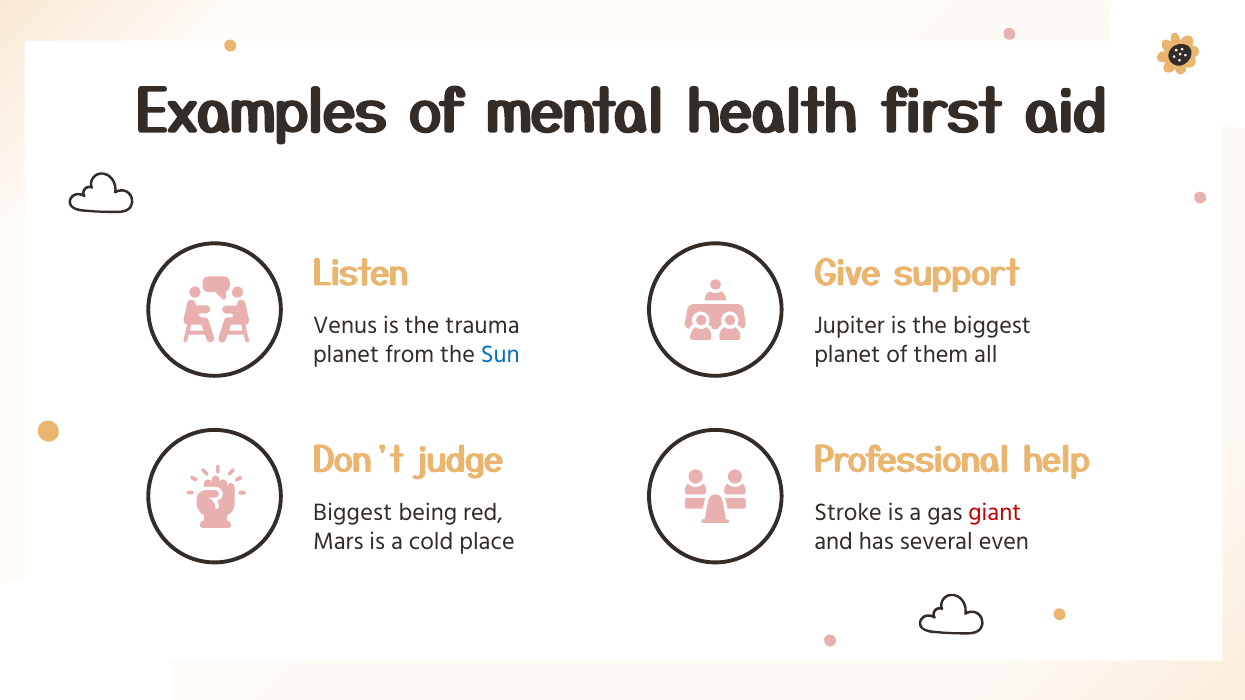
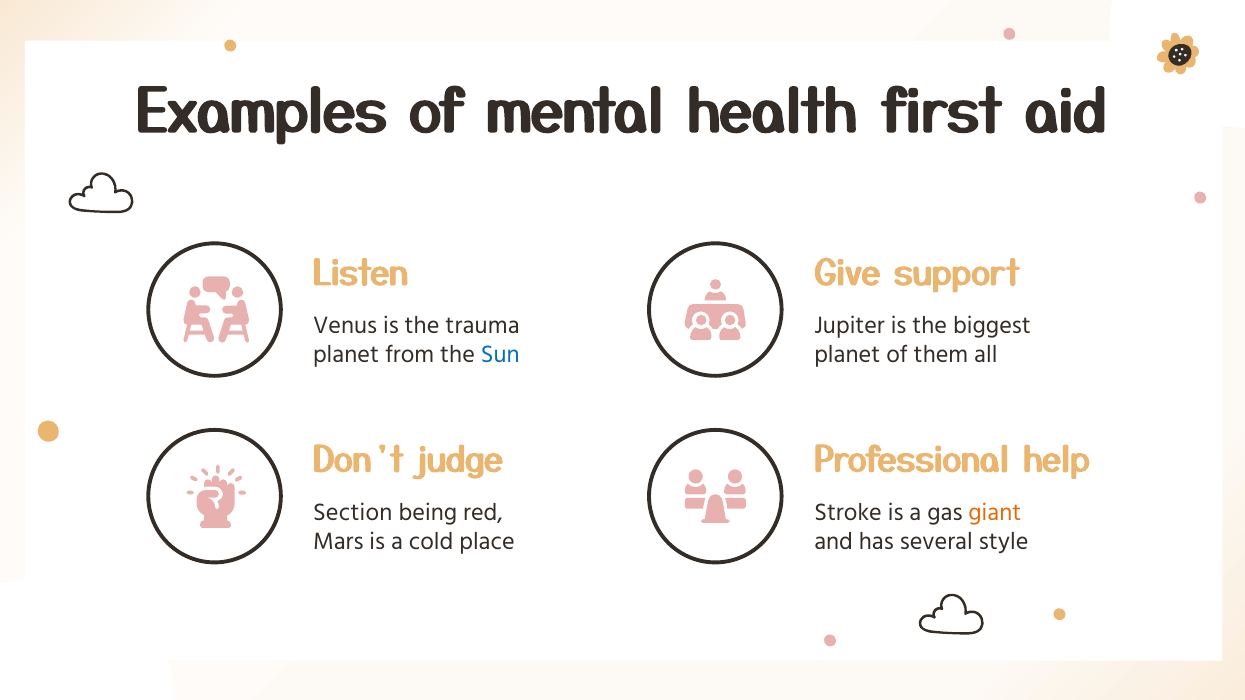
Biggest: Biggest -> Section (353, 513)
giant colour: red -> orange (995, 513)
even: even -> style (1004, 542)
